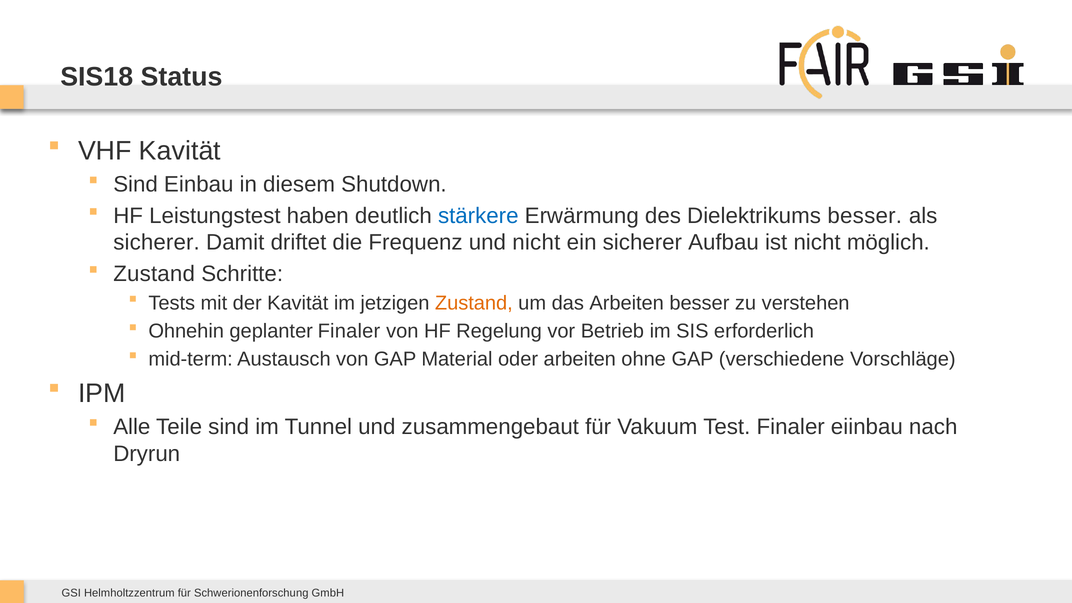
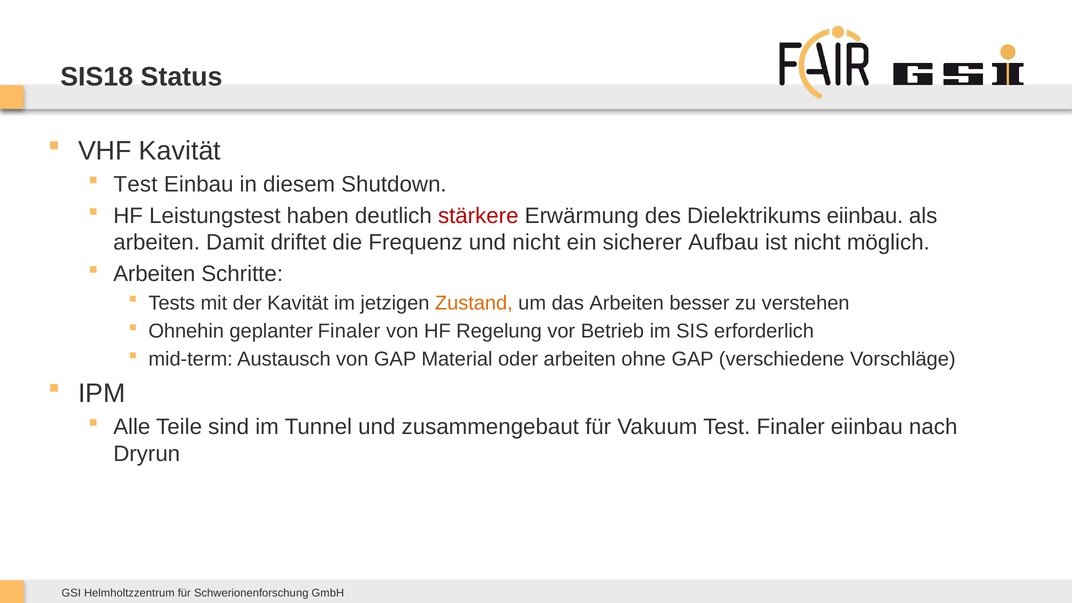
Sind: Sind -> Test (135, 184)
stärkere colour: blue -> red (478, 216)
Dielektrikums besser: besser -> eiinbau (865, 216)
sicherer: sicherer -> arbeiten (157, 243)
Zustand: Zustand -> Arbeiten (154, 274)
